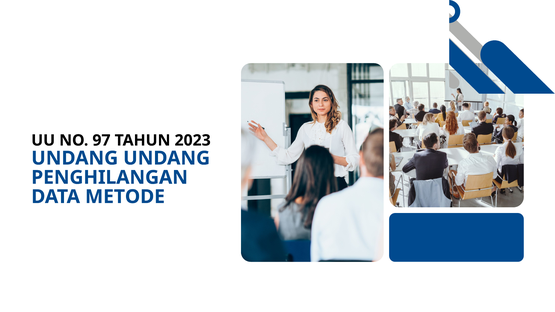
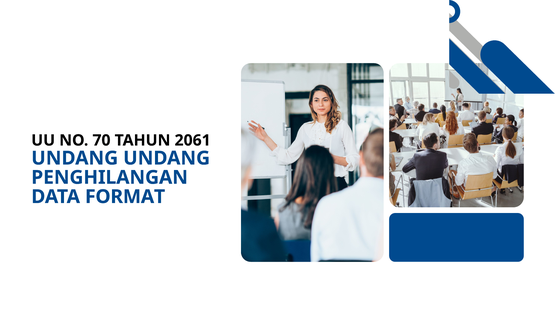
97: 97 -> 70 (101, 140)
2023: 2023 -> 2061 (193, 140)
METODE: METODE -> FORMAT (125, 197)
